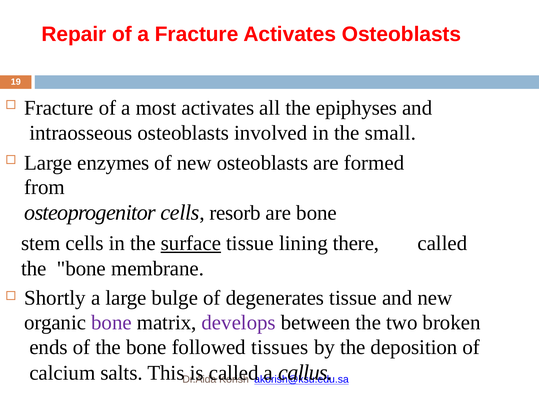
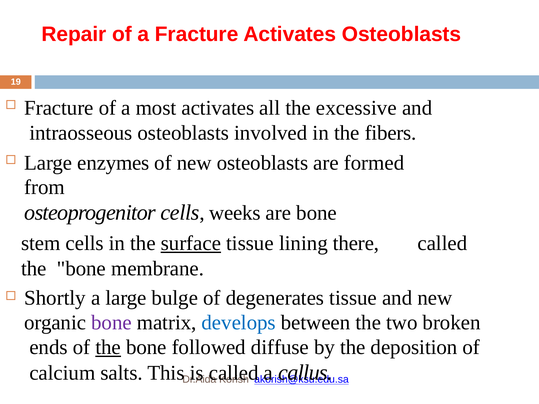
epiphyses: epiphyses -> excessive (356, 108)
small: small -> fibers (391, 133)
resorb: resorb -> weeks (235, 213)
develops colour: purple -> blue (239, 323)
the underline: none -> present (108, 348)
tissues: tissues -> diffuse (280, 348)
